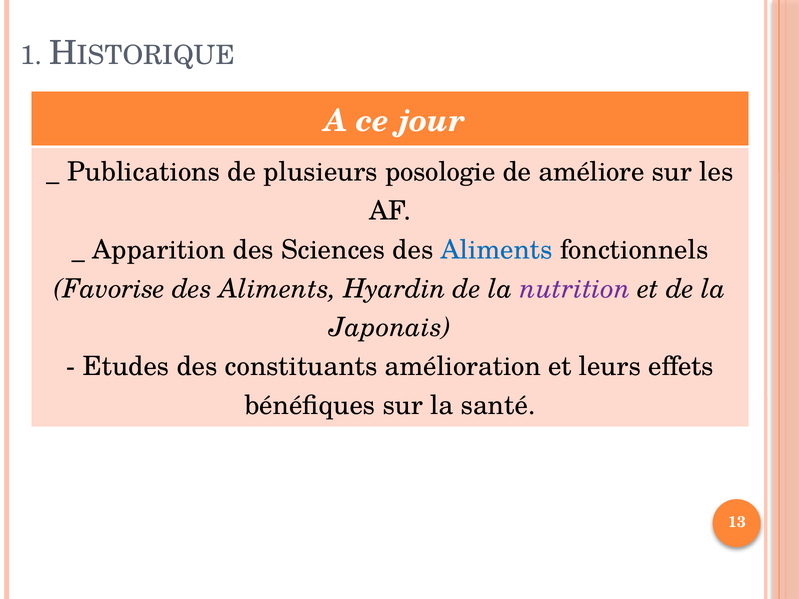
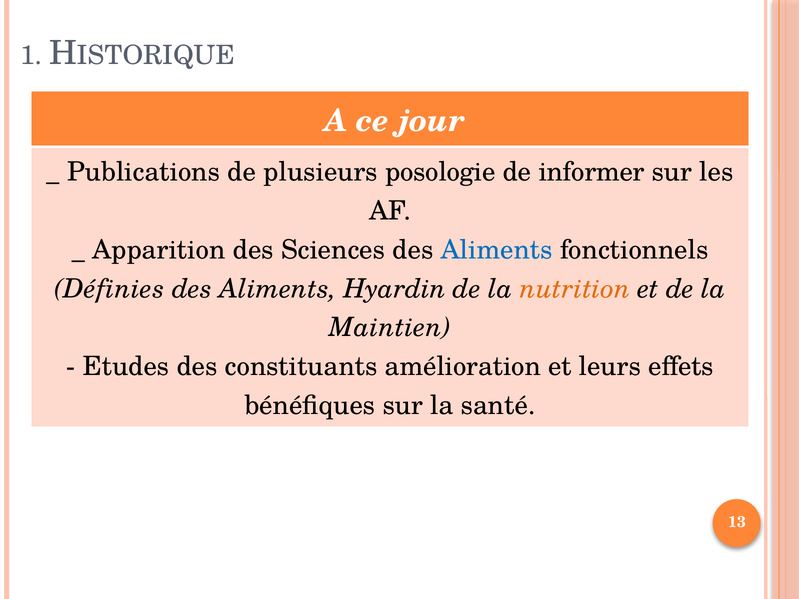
améliore: améliore -> informer (592, 172)
Favorise: Favorise -> Définies (109, 289)
nutrition colour: purple -> orange (575, 289)
Japonais: Japonais -> Maintien (390, 328)
